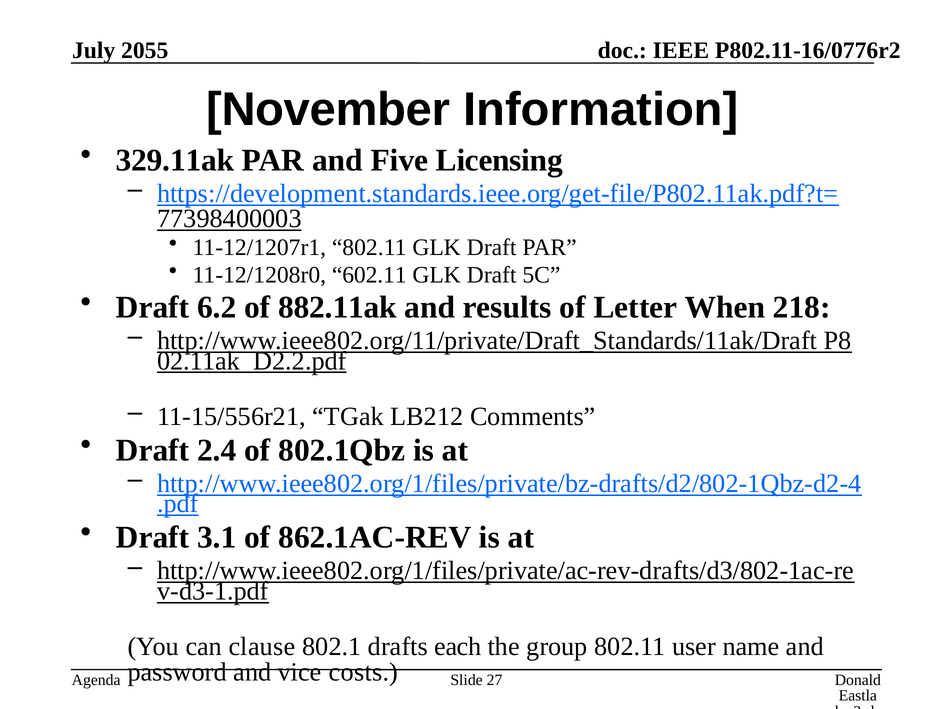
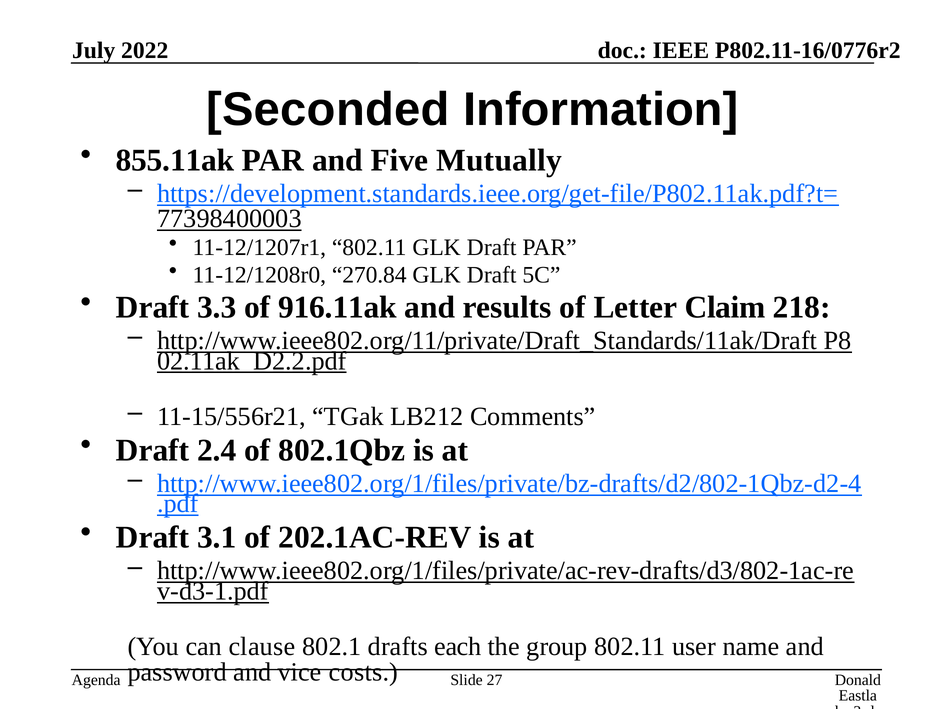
2055: 2055 -> 2022 (145, 50)
November: November -> Seconded (328, 110)
329.11ak: 329.11ak -> 855.11ak (175, 160)
Licensing: Licensing -> Mutually (499, 160)
602.11: 602.11 -> 270.84 (369, 275)
6.2: 6.2 -> 3.3 (217, 307)
882.11ak: 882.11ak -> 916.11ak (337, 307)
When: When -> Claim (725, 307)
862.1AC-REV: 862.1AC-REV -> 202.1AC-REV (375, 537)
